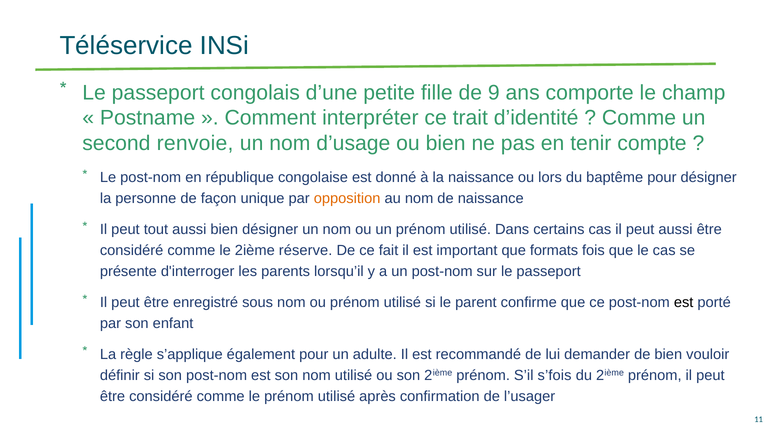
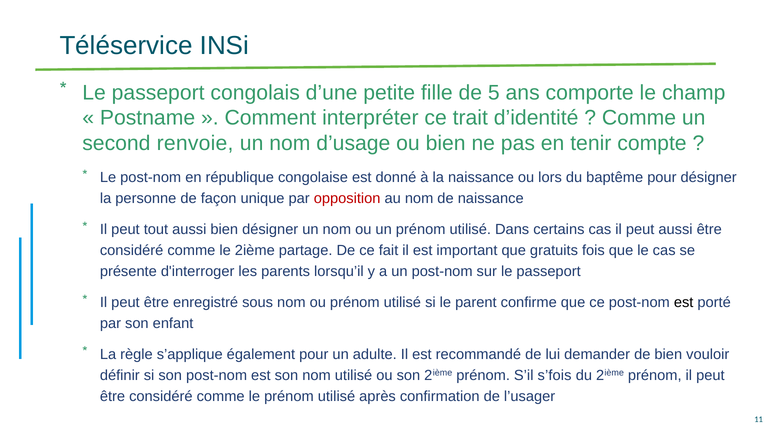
9: 9 -> 5 (494, 93)
opposition colour: orange -> red (347, 199)
réserve: réserve -> partage (306, 251)
formats: formats -> gratuits (554, 251)
